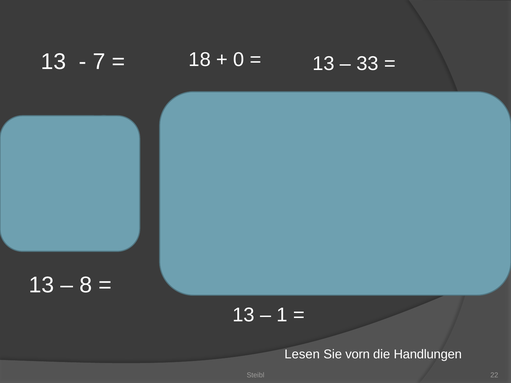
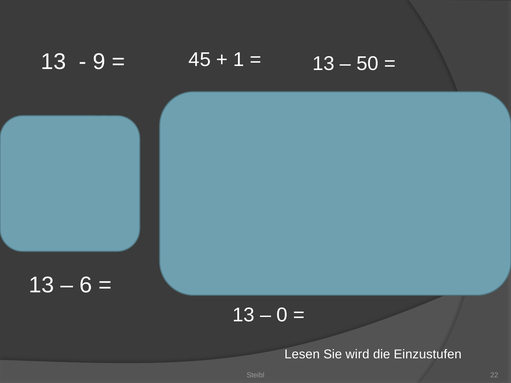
7: 7 -> 9 (99, 62)
18: 18 -> 45 (200, 60)
0: 0 -> 1 (239, 60)
33: 33 -> 50 (368, 64)
8: 8 -> 6 (86, 285)
1: 1 -> 0 (282, 315)
vorn: vorn -> wird (357, 354)
Handlungen: Handlungen -> Einzustufen (428, 354)
